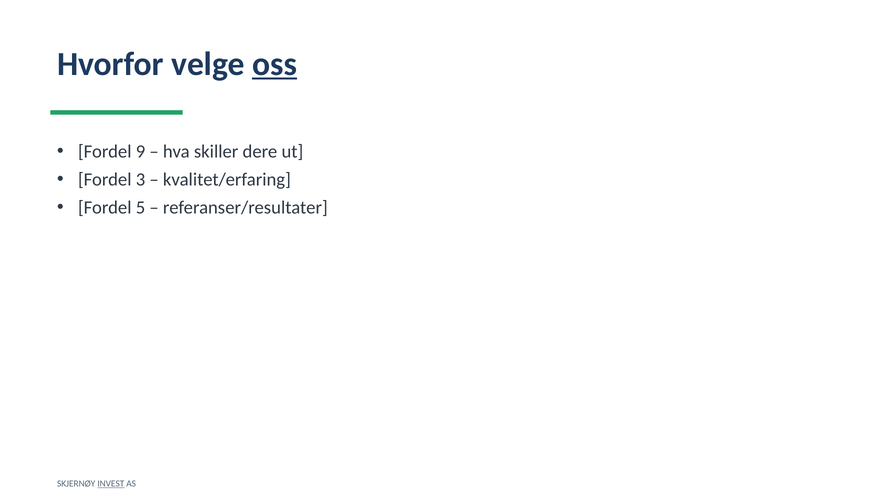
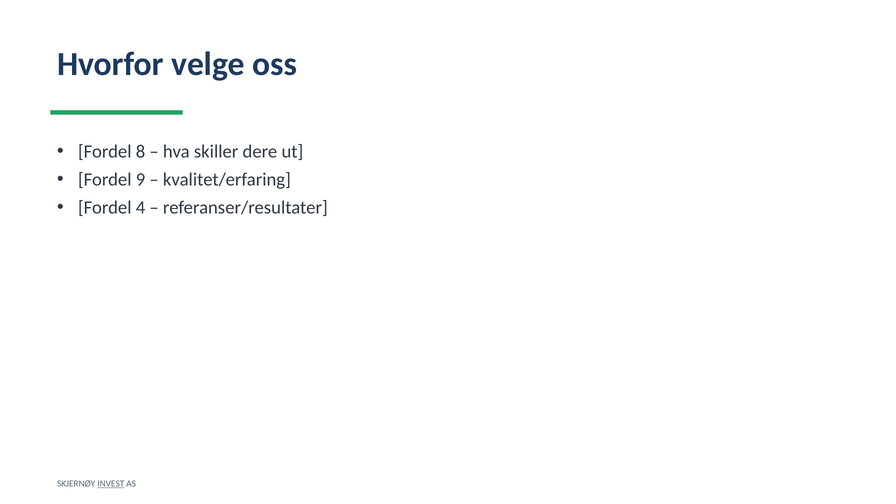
oss underline: present -> none (275, 64)
9: 9 -> 8 (141, 152)
3: 3 -> 9 (141, 180)
5: 5 -> 4 (141, 208)
